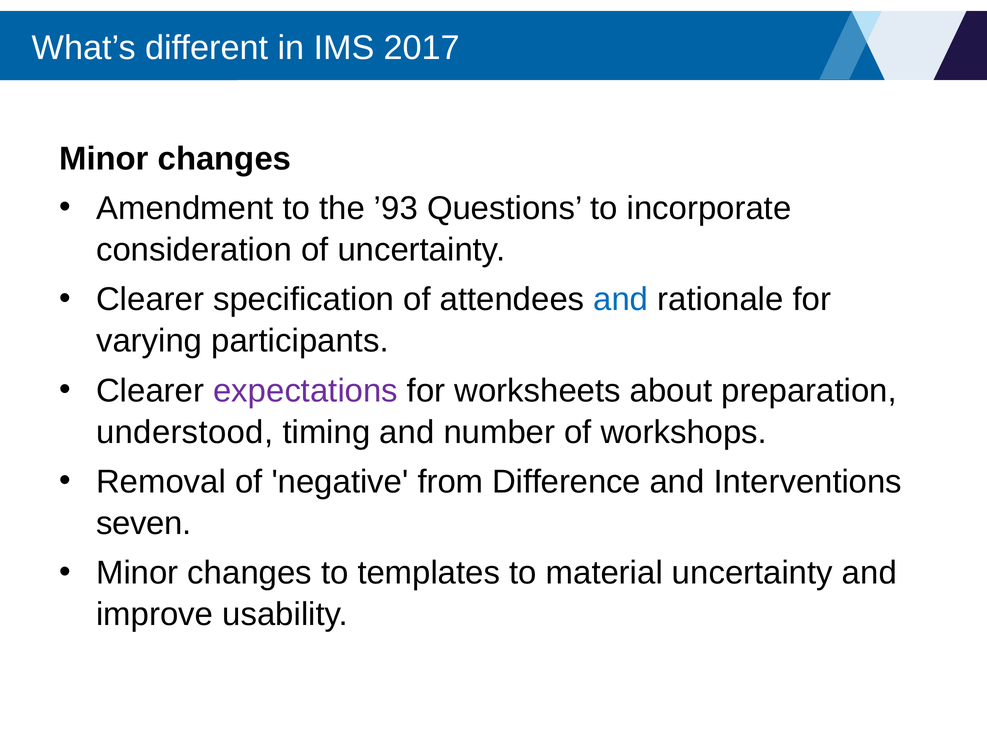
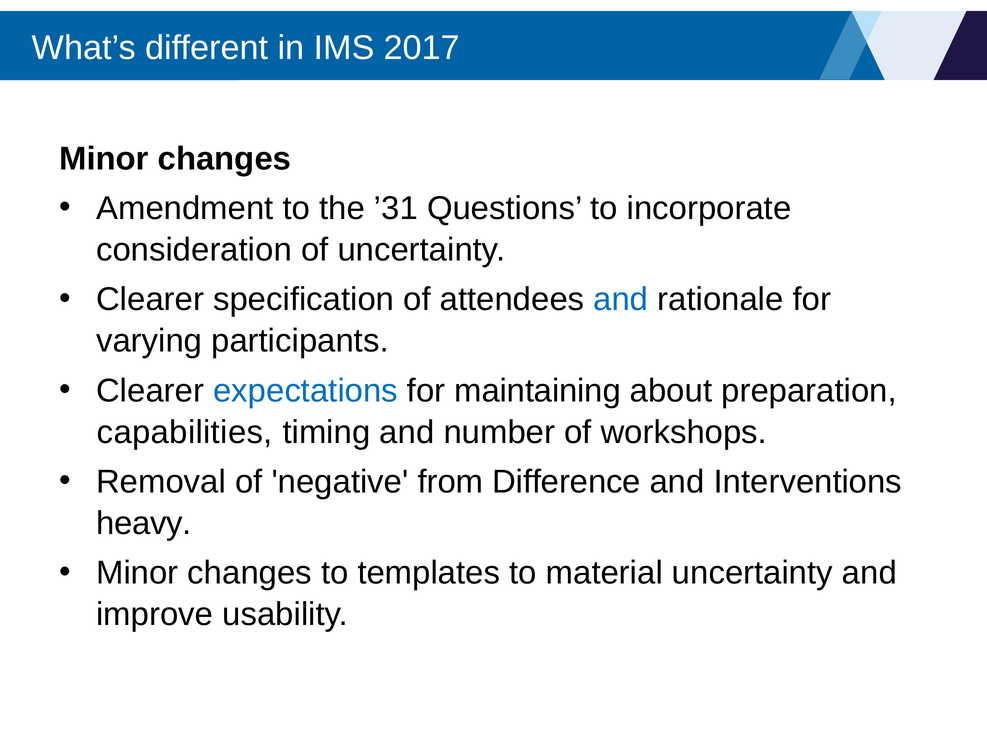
’93: ’93 -> ’31 (396, 208)
expectations colour: purple -> blue (306, 390)
worksheets: worksheets -> maintaining (538, 390)
understood: understood -> capabilities (185, 432)
seven: seven -> heavy (144, 523)
